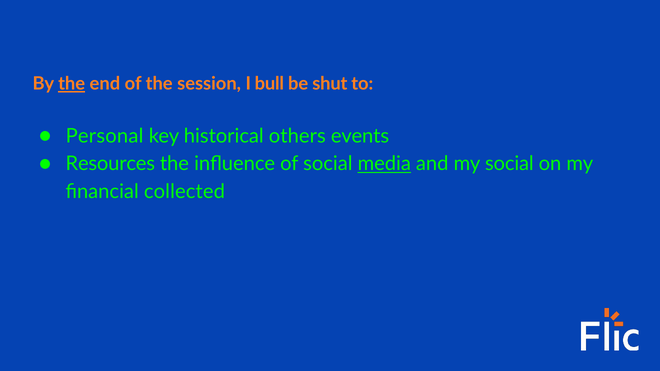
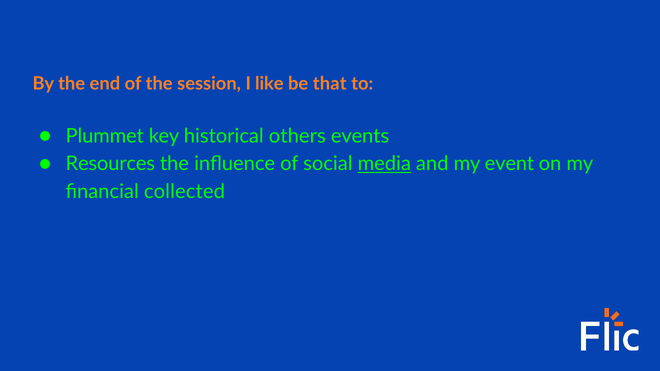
the underline: present -> none (72, 84)
bull: bull -> like (269, 84)
shut: shut -> that (330, 84)
Personal: Personal -> Plummet (105, 136)
my social: social -> event (509, 164)
